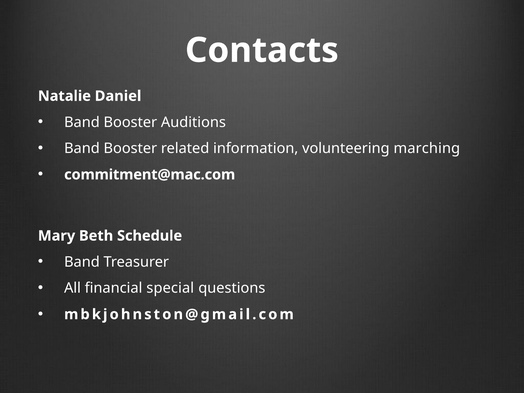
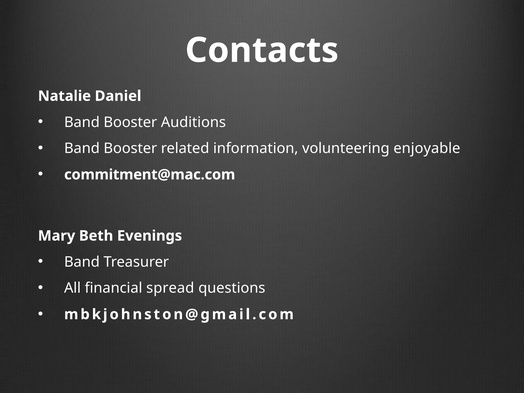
marching: marching -> enjoyable (427, 148)
Schedule: Schedule -> Evenings (150, 236)
special: special -> spread (170, 288)
